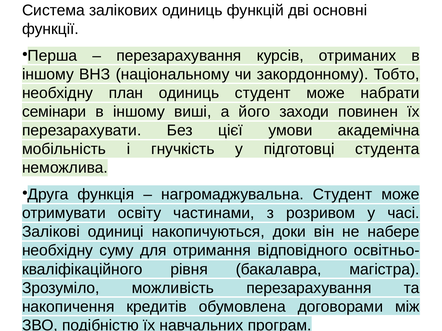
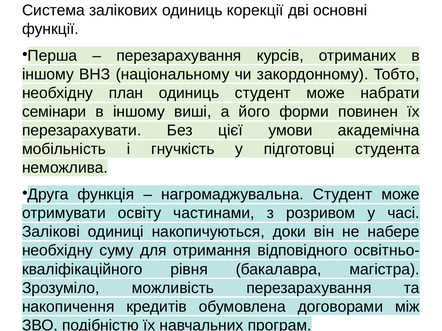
функцій: функцій -> корекції (255, 10)
заходи: заходи -> форми (304, 112)
